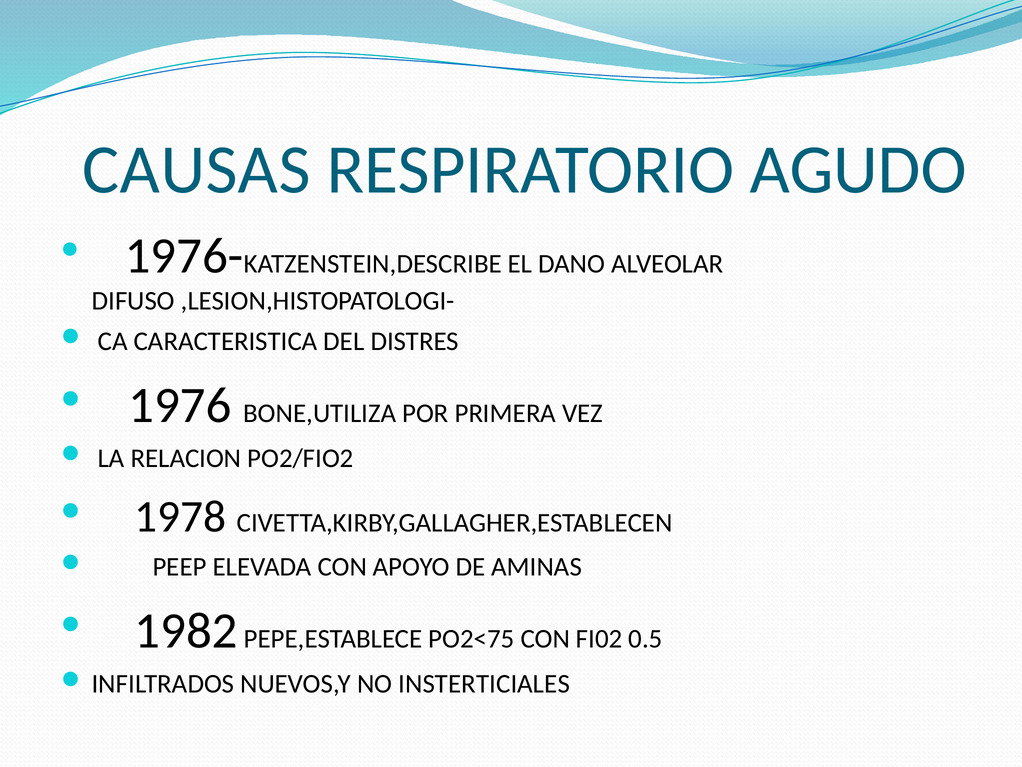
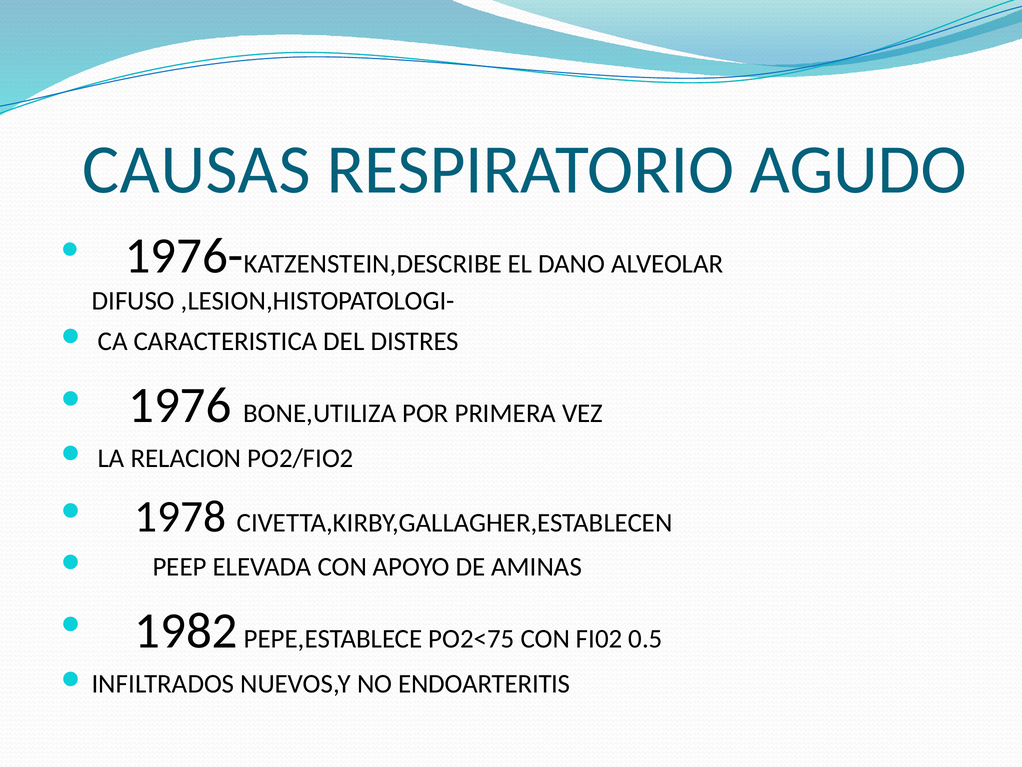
INSTERTICIALES: INSTERTICIALES -> ENDOARTERITIS (484, 683)
